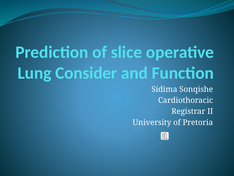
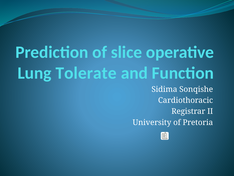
Consider: Consider -> Tolerate (86, 73)
